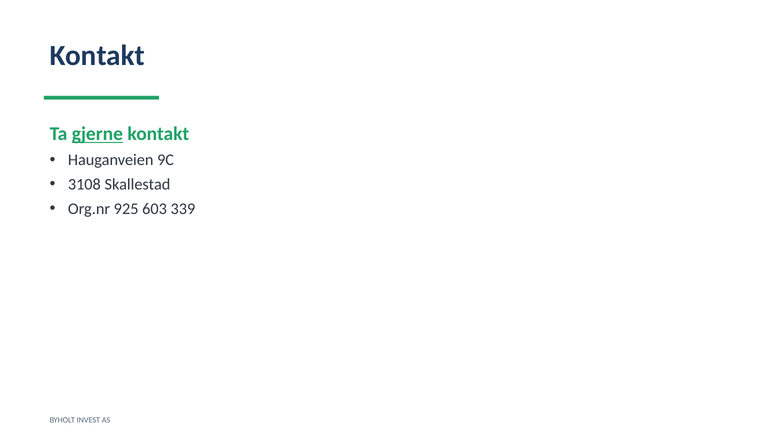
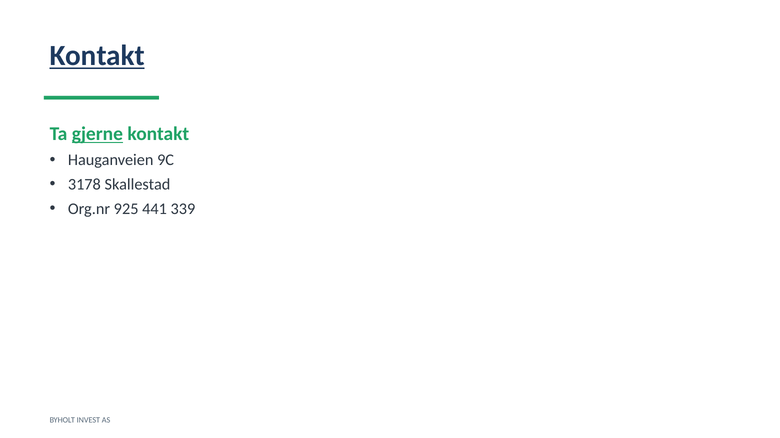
Kontakt underline: none -> present (97, 56)
3108: 3108 -> 3178 (84, 185)
603: 603 -> 441 (155, 209)
